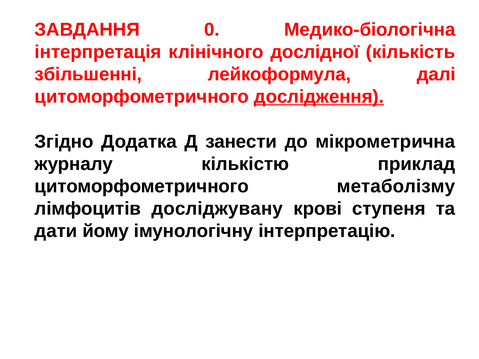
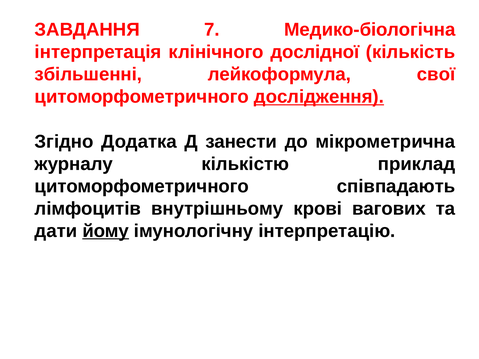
0: 0 -> 7 (212, 30)
далі: далі -> свої (436, 75)
метаболізму: метаболізму -> співпадають (396, 186)
досліджувану: досліджувану -> внутрішньому (217, 209)
ступеня: ступеня -> вагових (389, 209)
йому underline: none -> present (106, 231)
